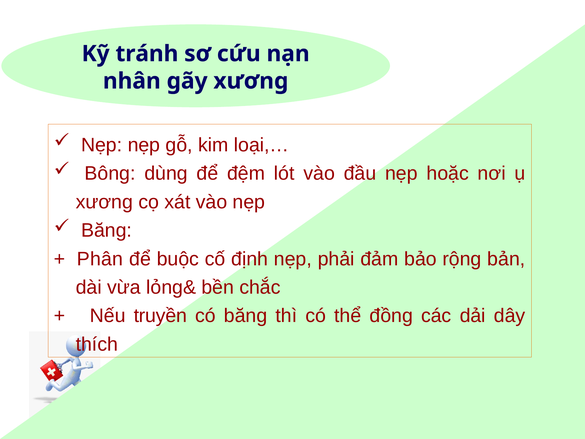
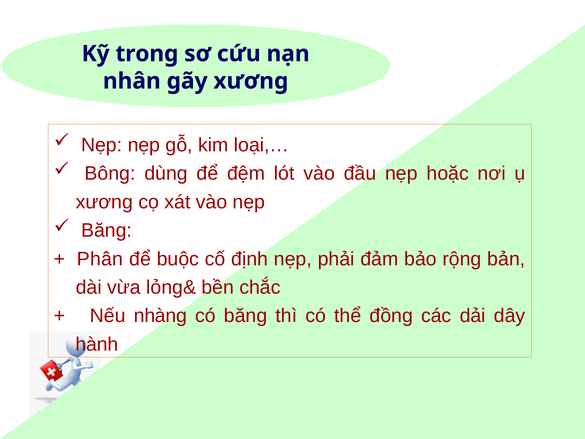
tránh: tránh -> trọng (147, 54)
truyền: truyền -> nhàng (160, 316)
thích: thích -> hành (97, 344)
